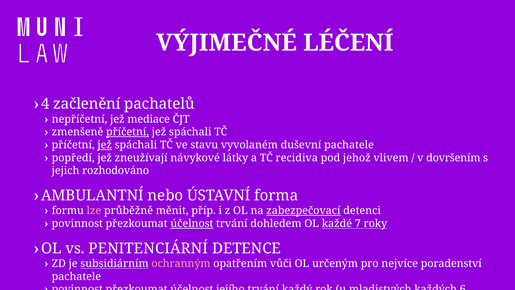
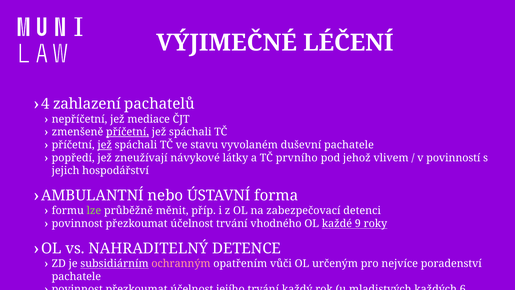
začlenění: začlenění -> zahlazení (87, 104)
recidiva: recidiva -> prvního (297, 158)
dovršením: dovršením -> povinností (453, 158)
rozhodováno: rozhodováno -> hospodářství (116, 171)
lze colour: pink -> light green (94, 211)
zabezpečovací underline: present -> none (303, 211)
účelnost underline: present -> none (192, 223)
dohledem: dohledem -> vhodného (276, 223)
7: 7 -> 9 (358, 223)
PENITENCIÁRNÍ: PENITENCIÁRNÍ -> NAHRADITELNÝ (148, 248)
